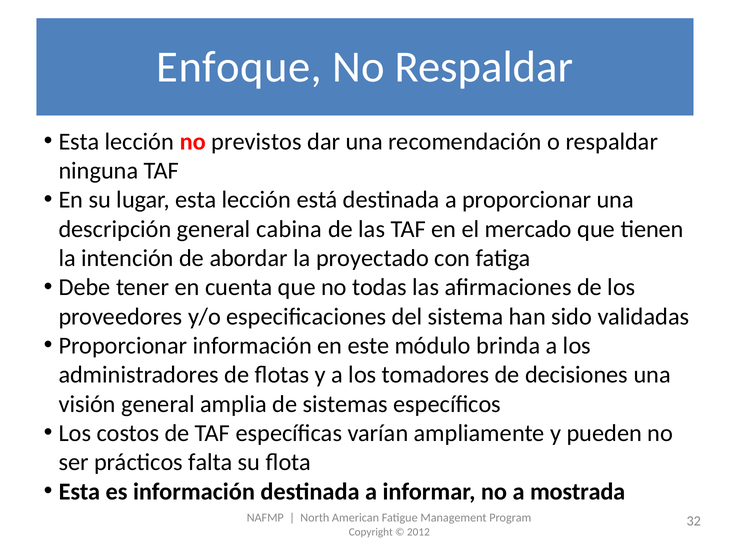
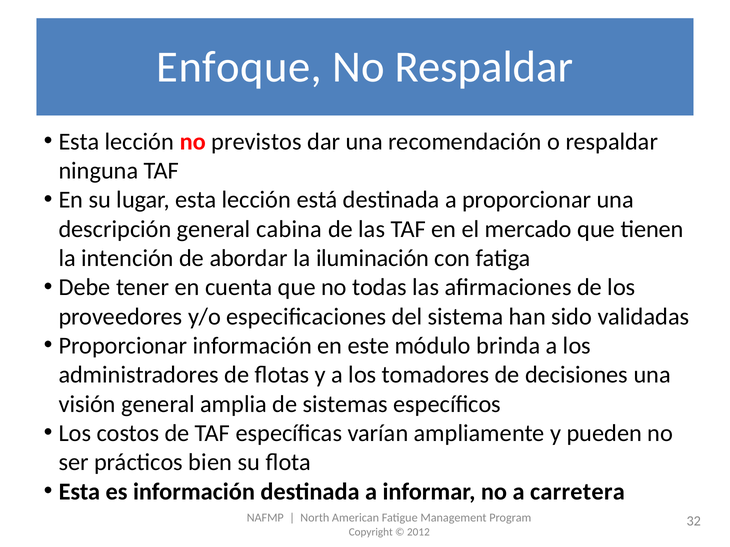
proyectado: proyectado -> iluminación (373, 258)
falta: falta -> bien (210, 463)
mostrada: mostrada -> carretera (577, 492)
